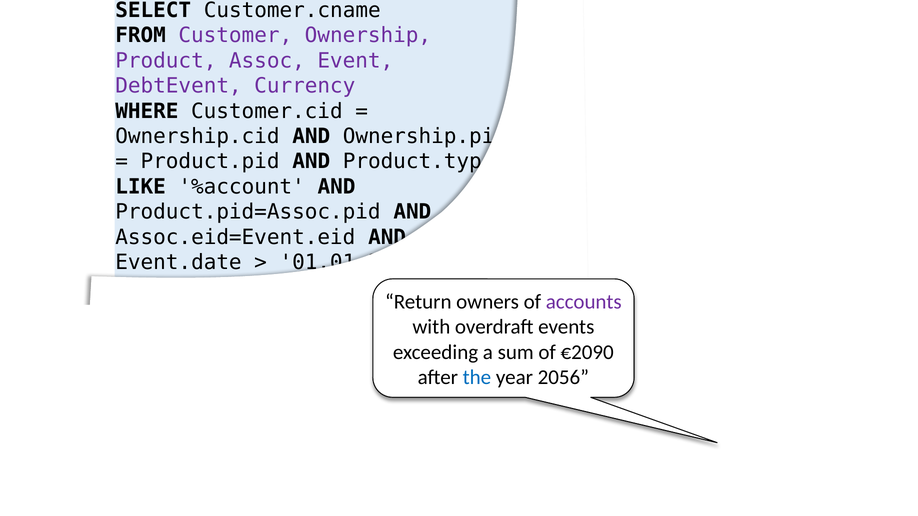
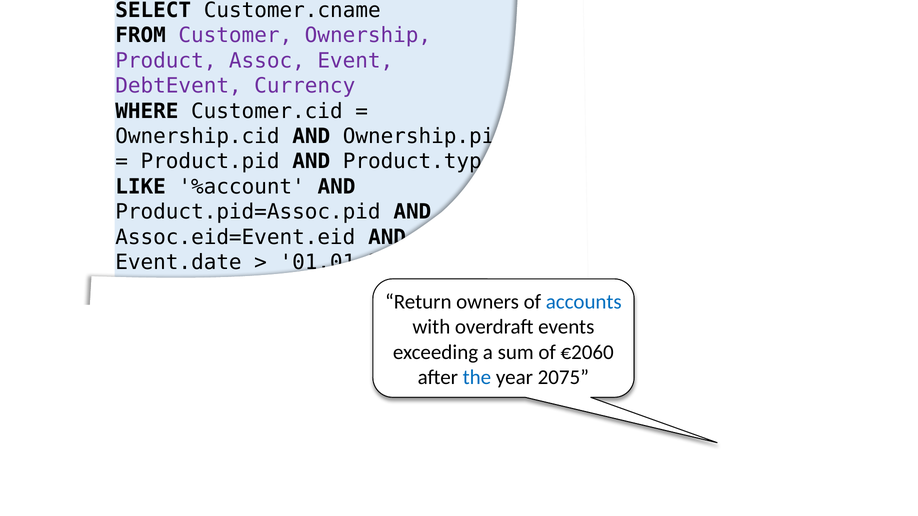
accounts colour: purple -> blue (584, 302)
€2090: €2090 -> €2060 (587, 352)
2056: 2056 -> 2075 (563, 378)
